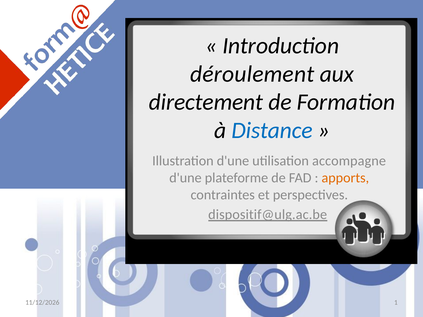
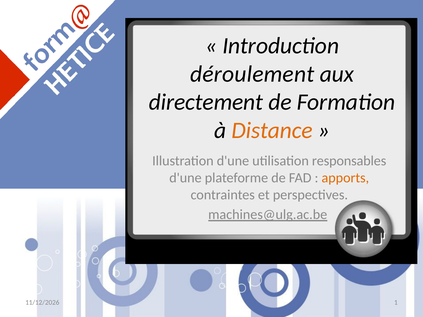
Distance colour: blue -> orange (272, 130)
accompagne: accompagne -> responsables (349, 161)
dispositif@ulg.ac.be: dispositif@ulg.ac.be -> machines@ulg.ac.be (268, 215)
